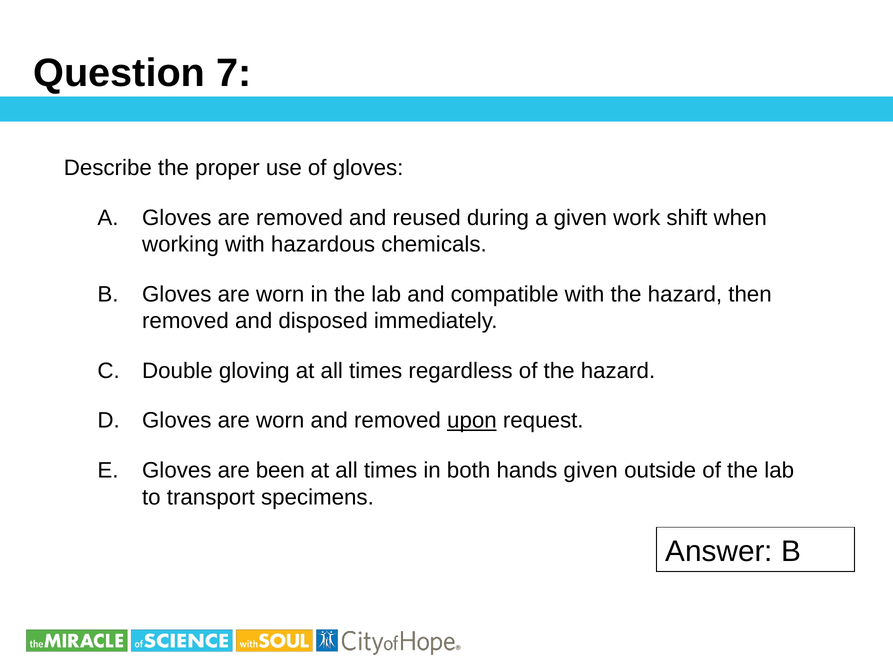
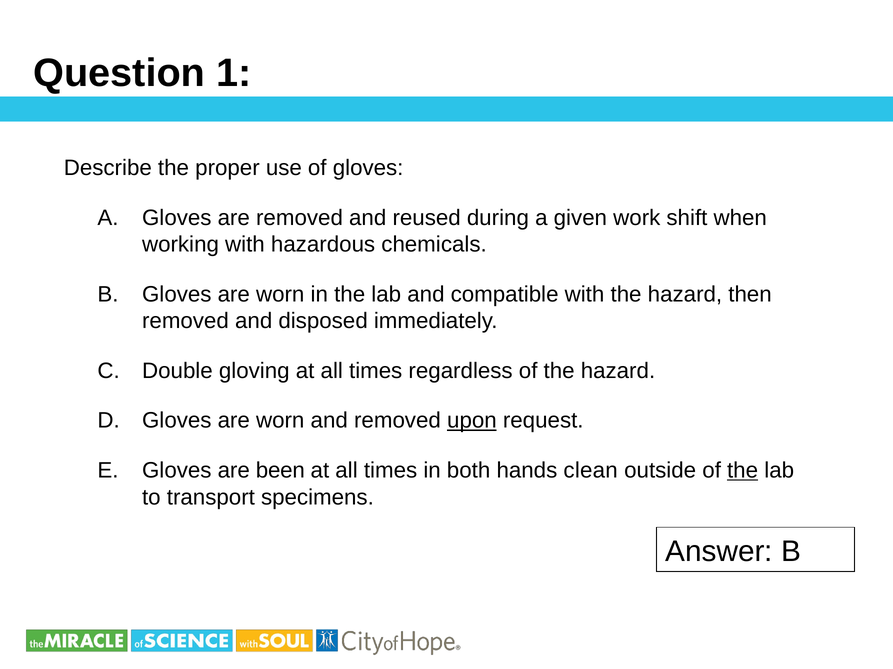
7: 7 -> 1 (234, 73)
hands given: given -> clean (591, 471)
the underline: none -> present (743, 471)
